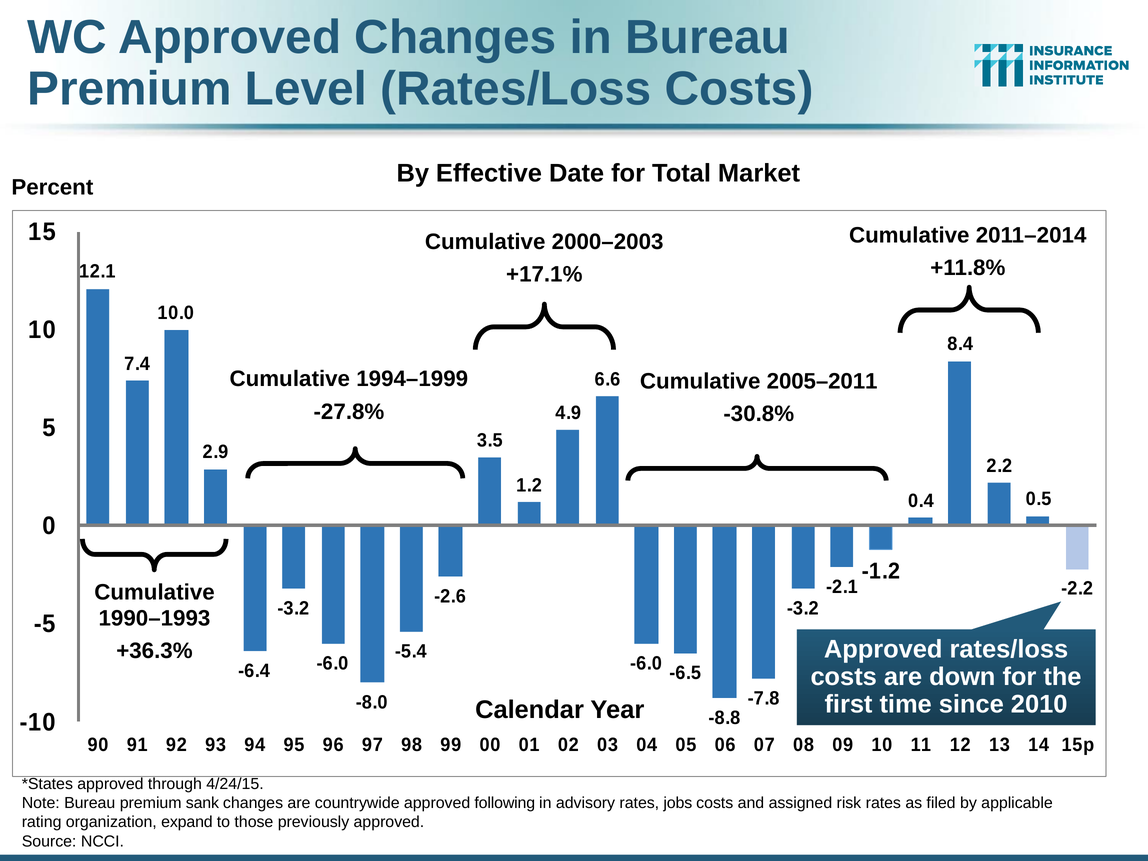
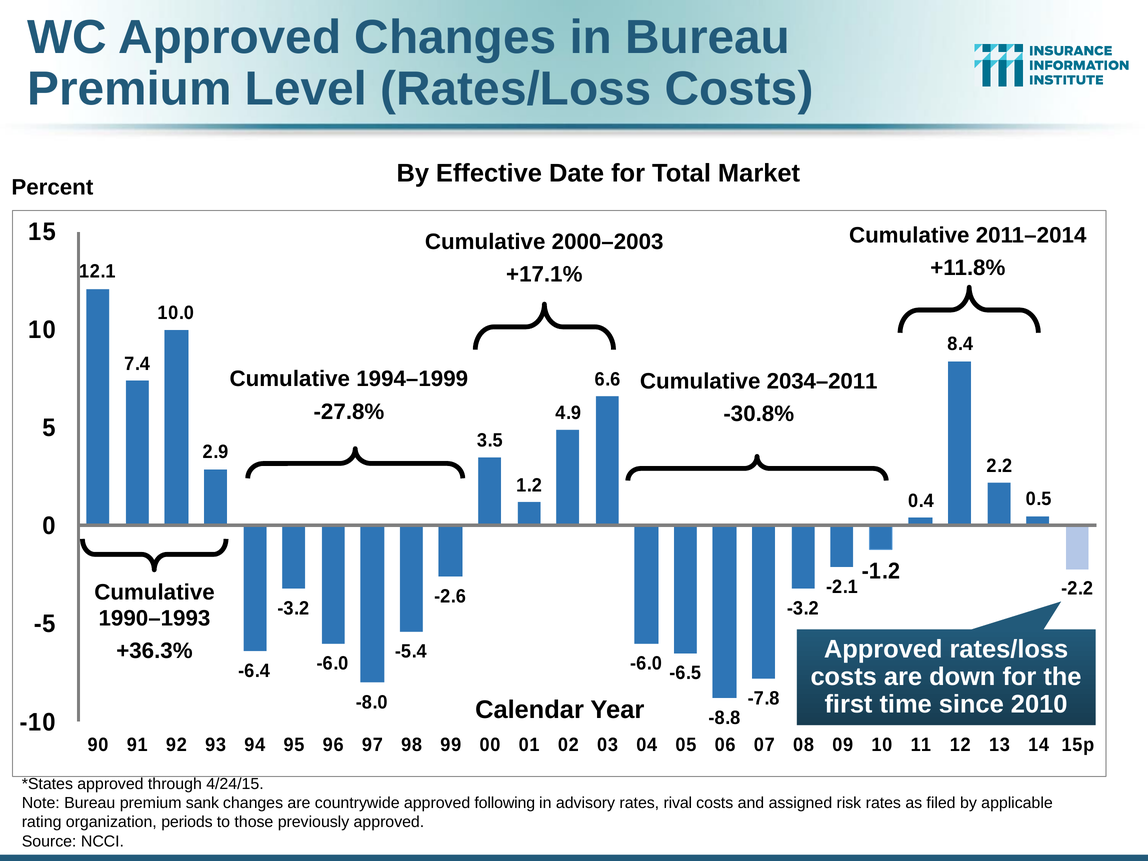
2005–2011: 2005–2011 -> 2034–2011 (822, 381)
jobs: jobs -> rival (678, 803)
expand: expand -> periods (187, 822)
